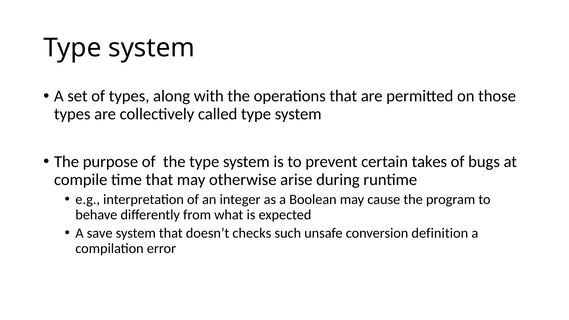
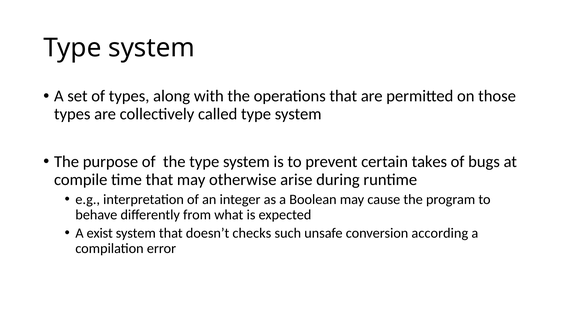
save: save -> exist (100, 233)
definition: definition -> according (440, 233)
